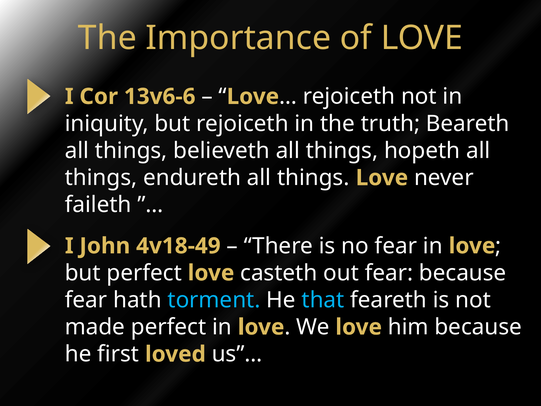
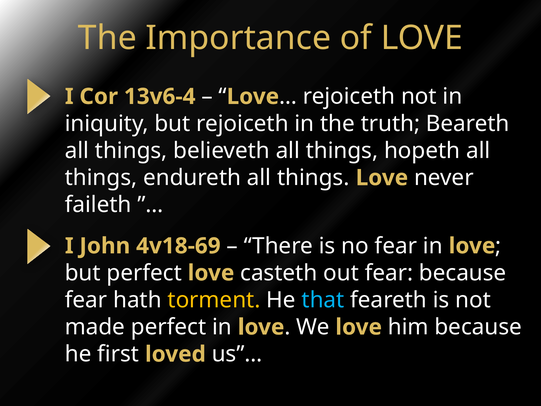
13v6-6: 13v6-6 -> 13v6-4 (160, 96)
4v18-49: 4v18-49 -> 4v18-69 (178, 246)
torment colour: light blue -> yellow (214, 300)
